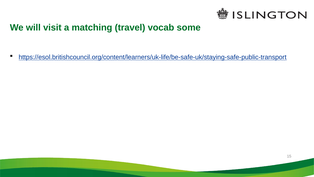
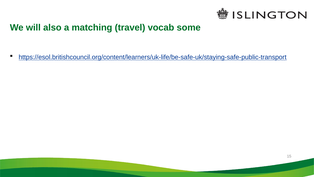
visit: visit -> also (52, 28)
